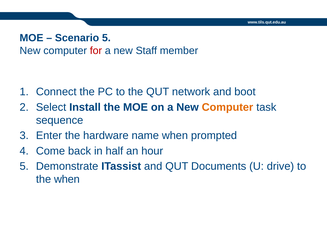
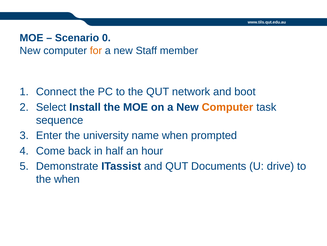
Scenario 5: 5 -> 0 (106, 38)
for colour: red -> orange (96, 50)
hardware: hardware -> university (106, 135)
